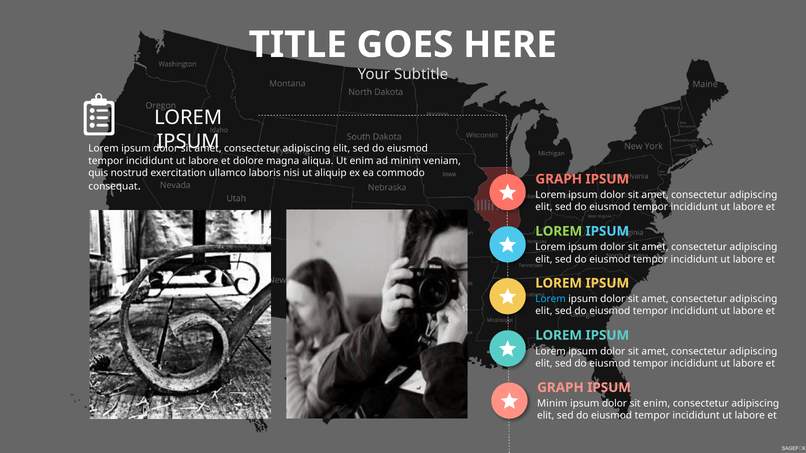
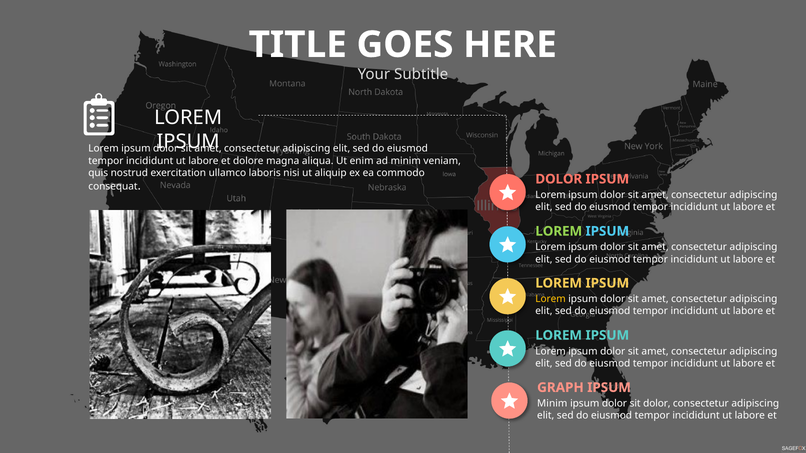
GRAPH: GRAPH -> DOLOR (559, 179)
Lorem colour: light blue -> yellow (551, 299)
sit enim: enim -> dolor (657, 404)
